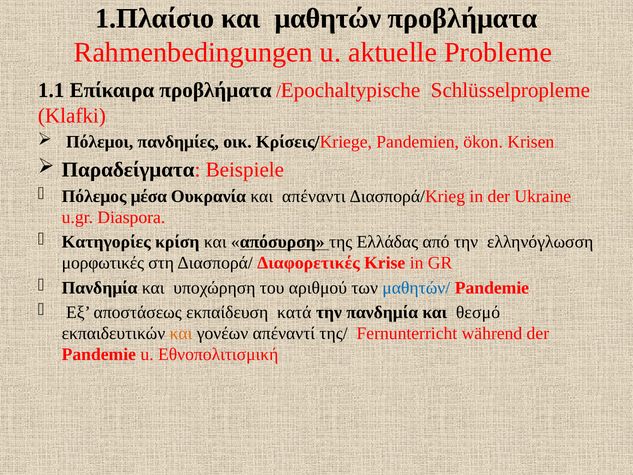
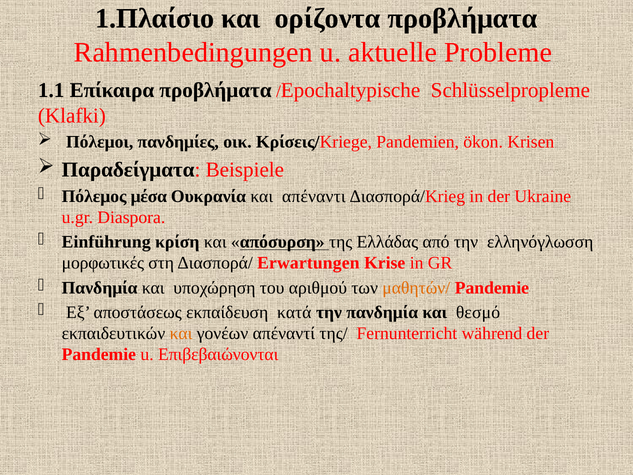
μαθητών: μαθητών -> ορίζοντα (328, 19)
Κατηγορίες: Κατηγορίες -> Einführung (106, 242)
Διαφορετικές: Διαφορετικές -> Erwartungen (308, 263)
μαθητών/ colour: blue -> orange (416, 288)
Εθνοπολιτισμική: Εθνοπολιτισμική -> Επιβεβαιώνονται (218, 354)
